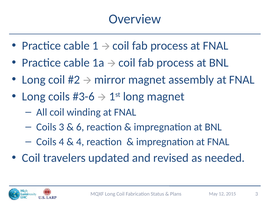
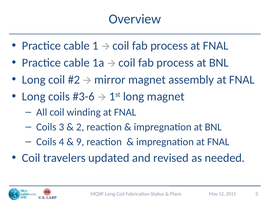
6: 6 -> 2 (80, 127)
4: 4 -> 9 (80, 142)
